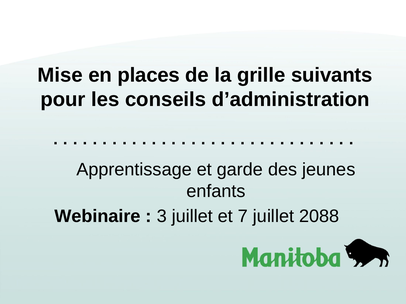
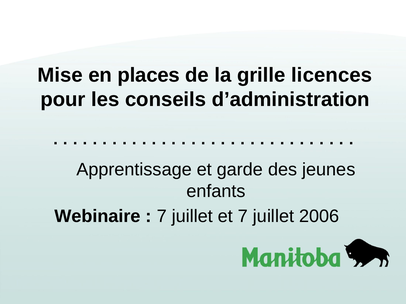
suivants: suivants -> licences (332, 75)
3: 3 -> 7 (162, 217)
2088: 2088 -> 2006 (319, 217)
